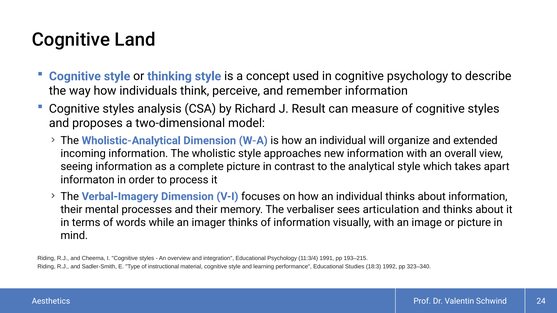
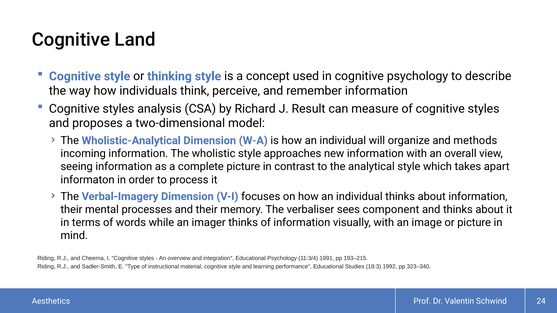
extended: extended -> methods (475, 141)
articulation: articulation -> component (391, 210)
